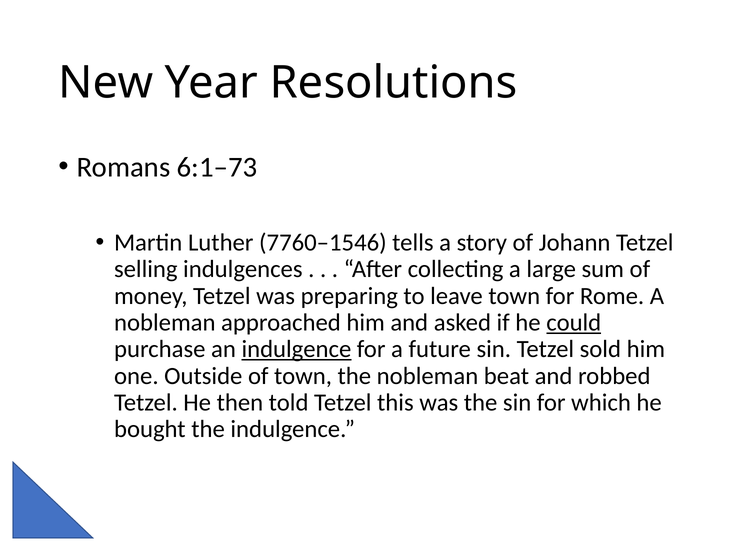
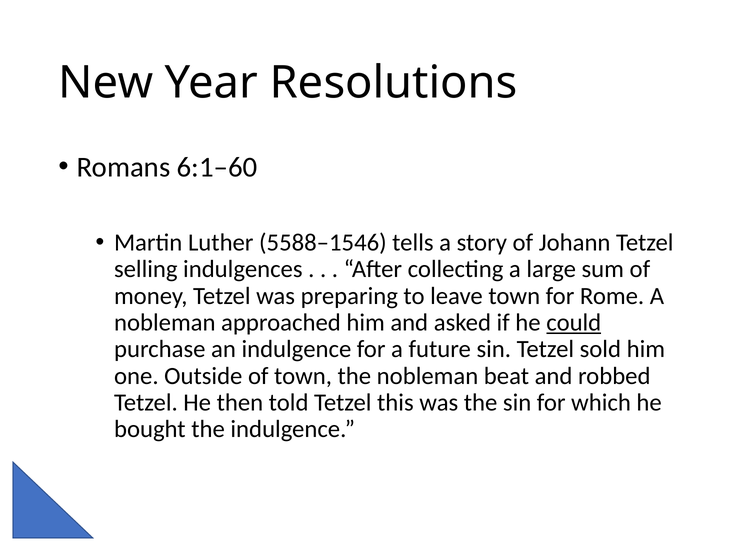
6:1–73: 6:1–73 -> 6:1–60 (217, 167)
7760–1546: 7760–1546 -> 5588–1546 (323, 243)
indulgence underline: present -> none (296, 350)
